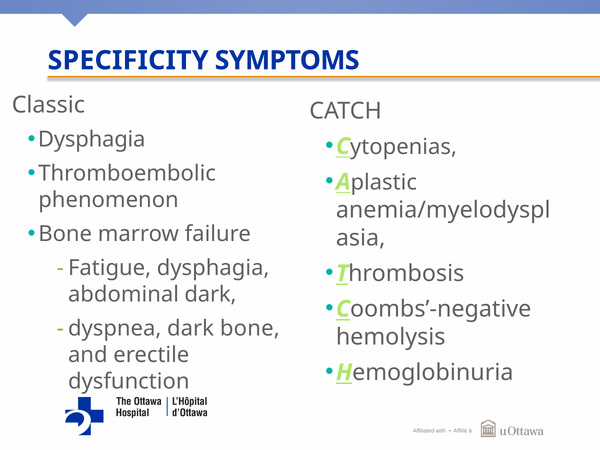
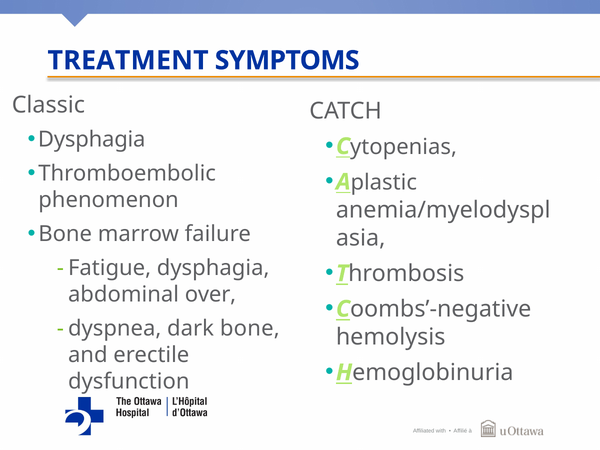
SPECIFICITY: SPECIFICITY -> TREATMENT (128, 60)
abdominal dark: dark -> over (210, 295)
